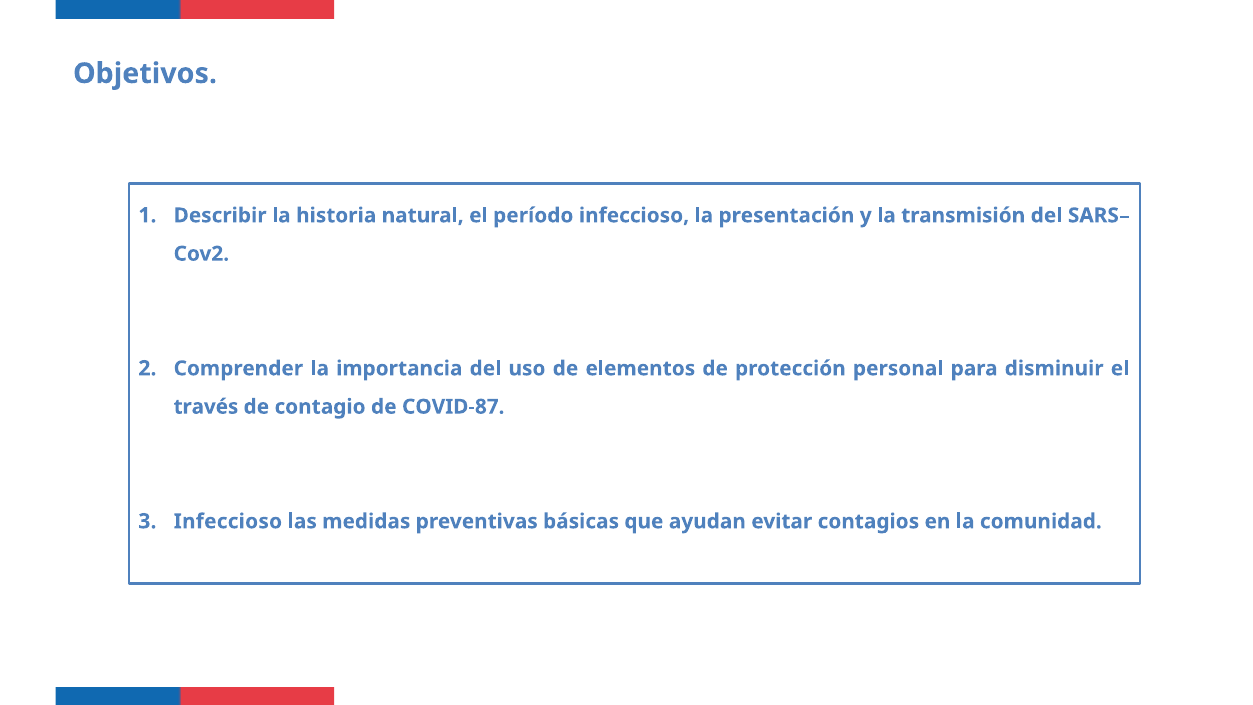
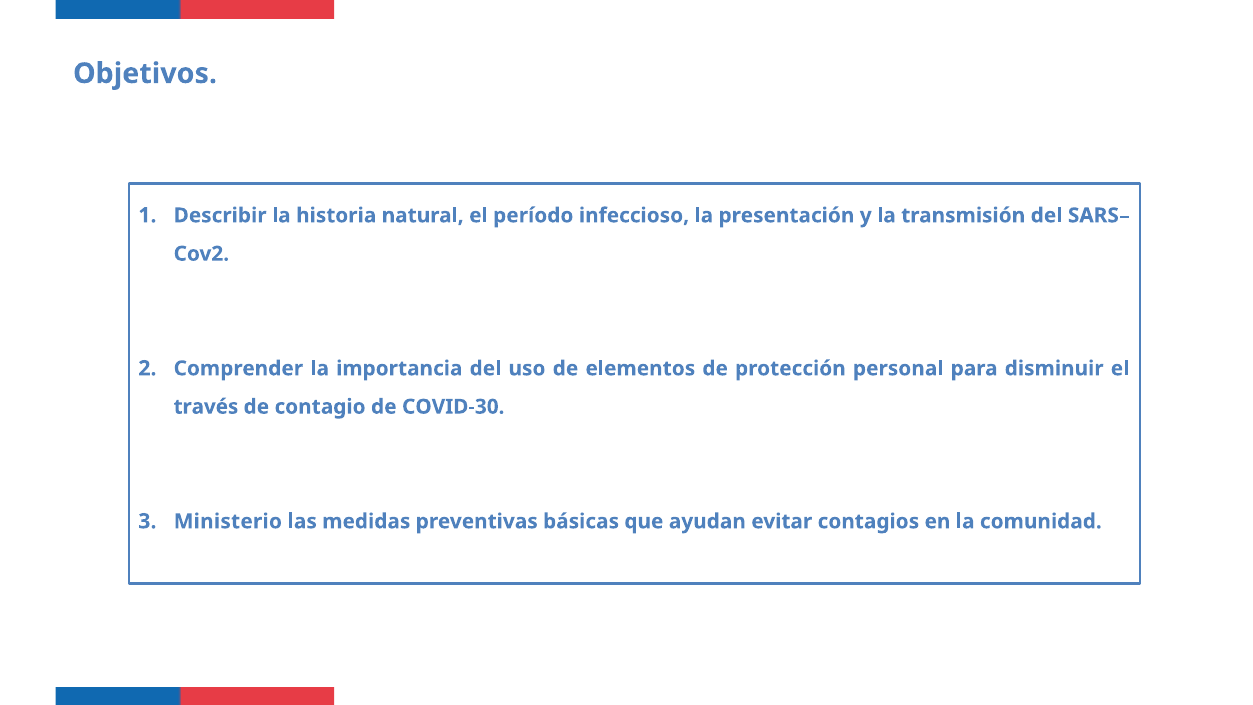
COVID-87: COVID-87 -> COVID-30 (453, 407)
Infeccioso: Infeccioso -> Ministerio (228, 521)
